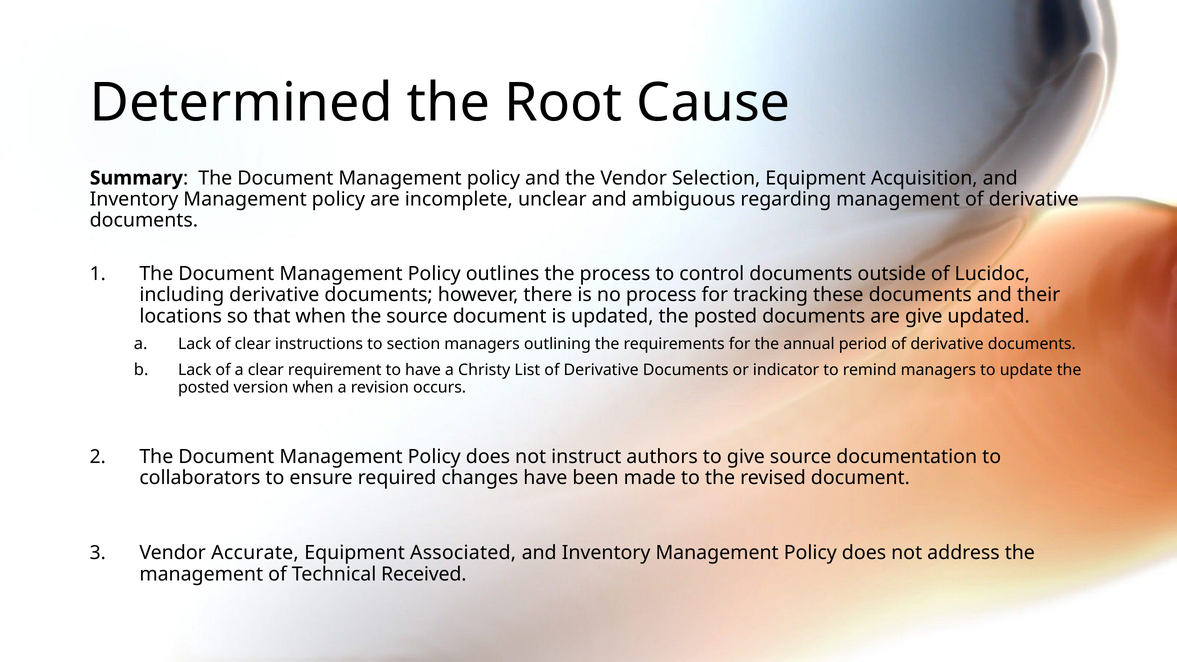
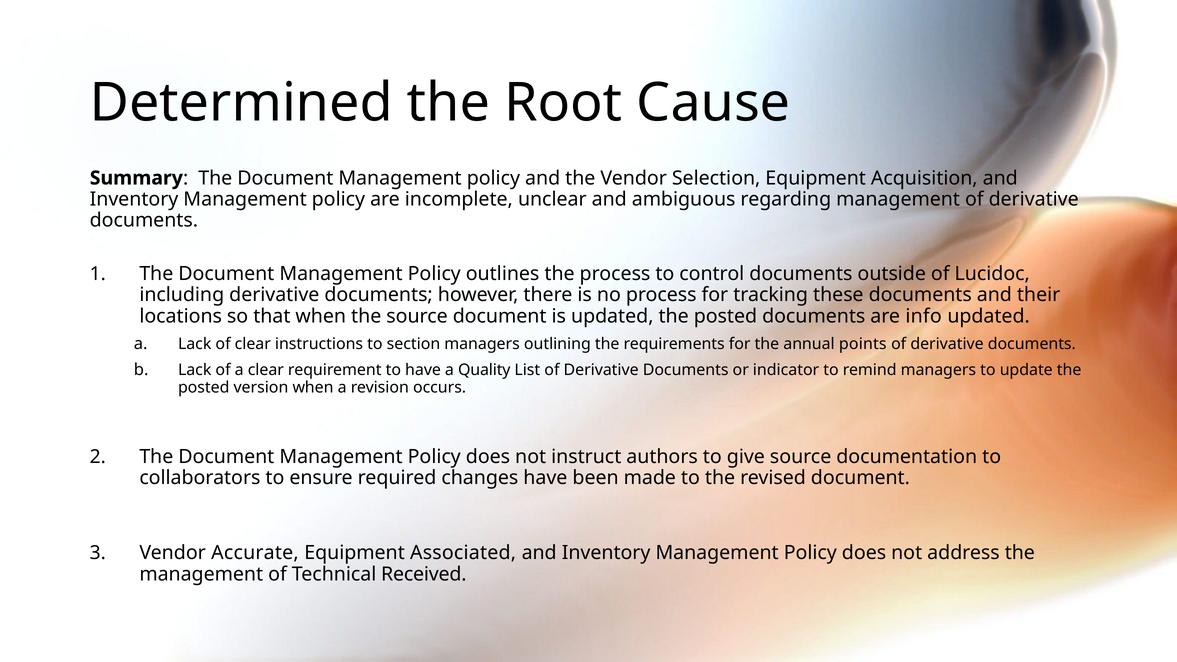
are give: give -> info (924, 316)
period: period -> points (863, 344)
Christy: Christy -> Quality (484, 370)
